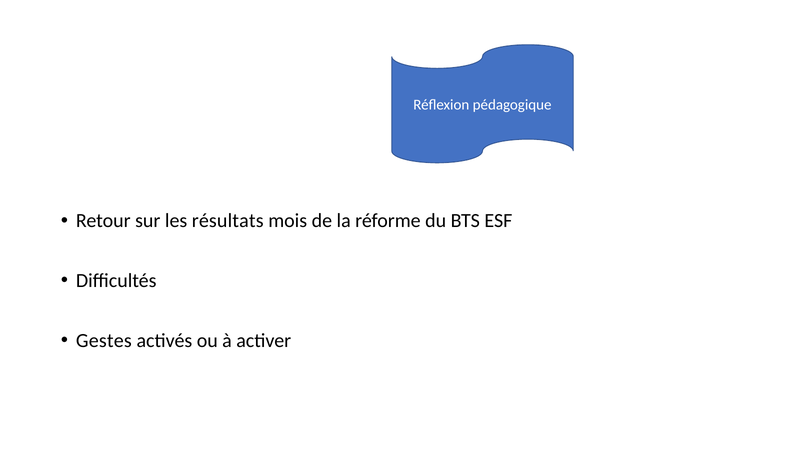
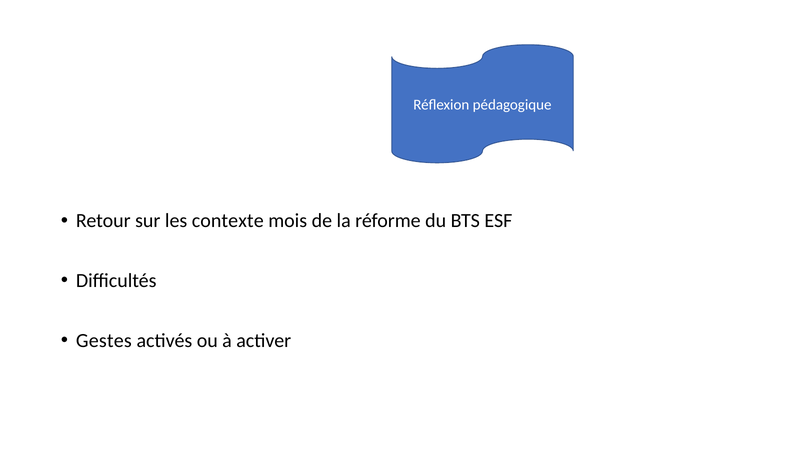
résultats: résultats -> contexte (228, 221)
